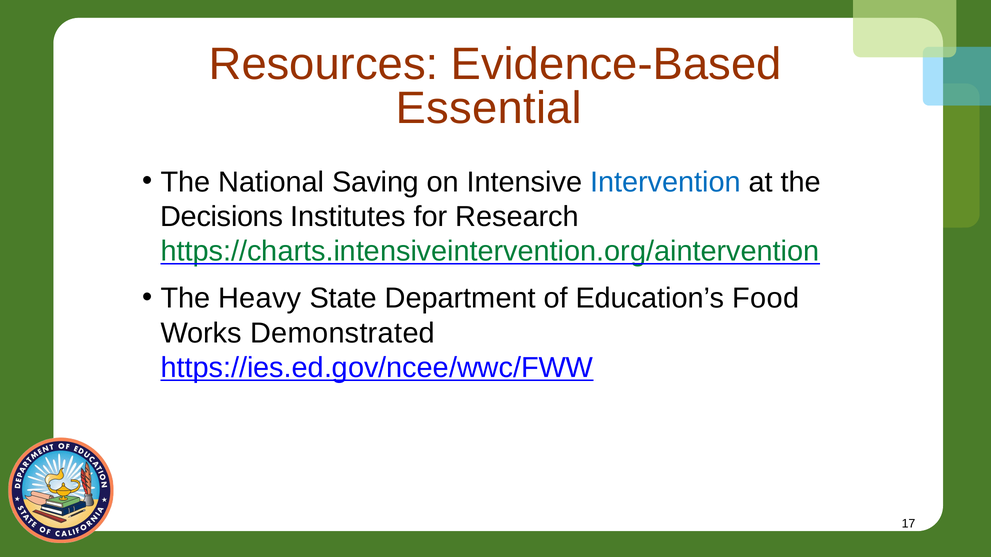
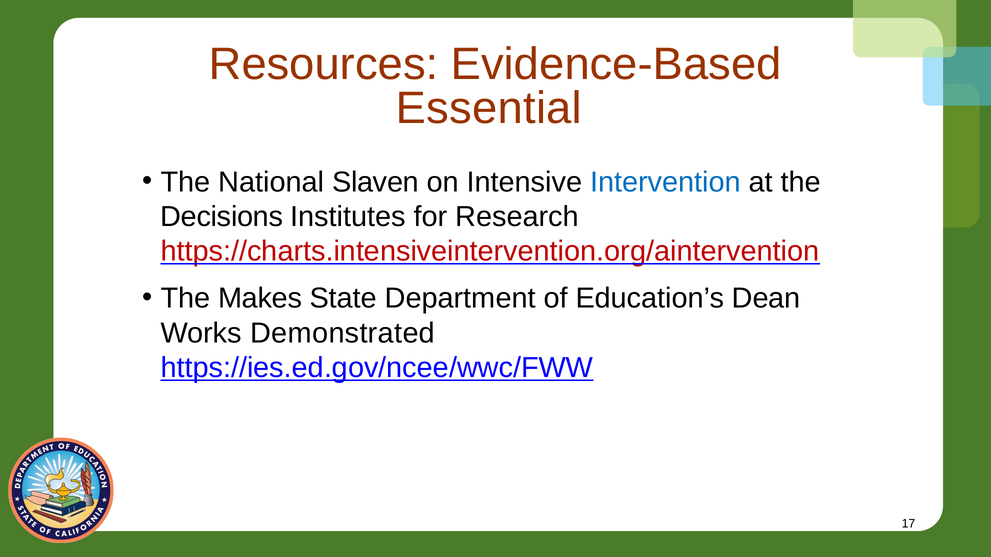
Saving: Saving -> Slaven (376, 182)
https://charts.intensiveintervention.org/aintervention colour: green -> red (490, 252)
Heavy: Heavy -> Makes (260, 299)
Food: Food -> Dean (766, 299)
